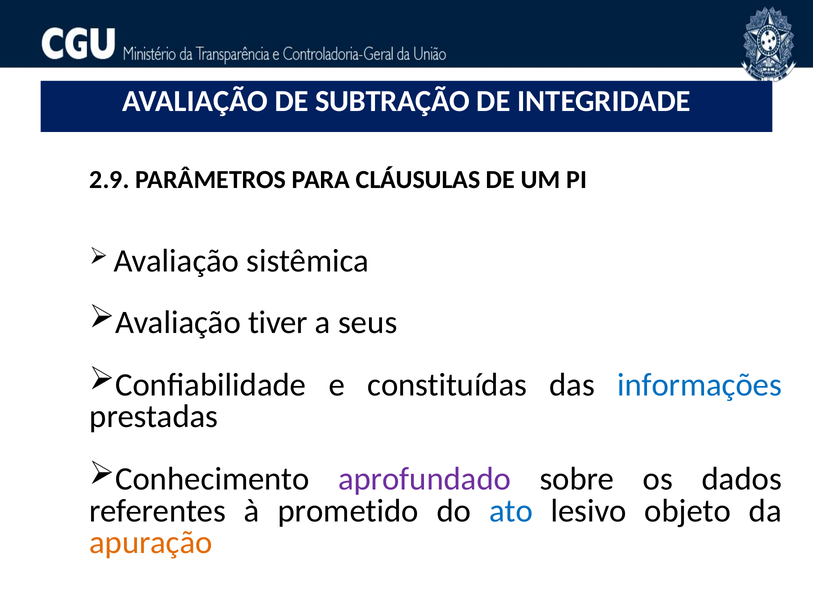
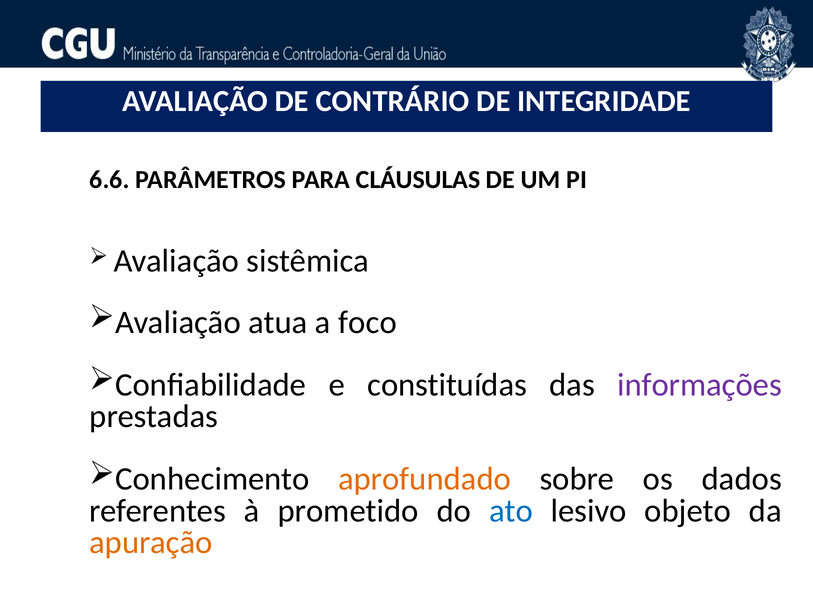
SUBTRAÇÃO: SUBTRAÇÃO -> CONTRÁRIO (392, 101)
2.9: 2.9 -> 6.6 (109, 180)
tiver: tiver -> atua (278, 322)
seus: seus -> foco (368, 322)
informações colour: blue -> purple (700, 385)
aprofundado colour: purple -> orange (424, 479)
